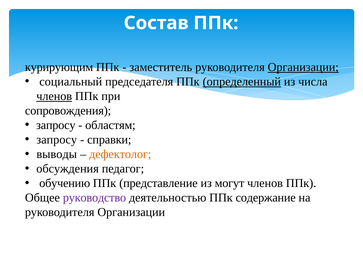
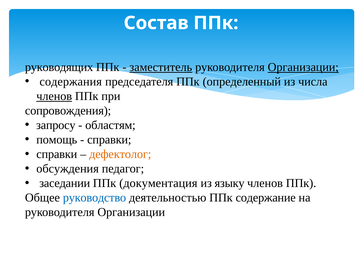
курирующим: курирующим -> руководящих (59, 67)
заместитель underline: none -> present (161, 67)
социальный: социальный -> содержания (71, 82)
определенный underline: present -> none (242, 82)
запросу: запросу -> помощь (57, 140)
выводы: выводы -> справки (57, 154)
обучению: обучению -> заседании (65, 183)
представление: представление -> документация (158, 183)
могут: могут -> языку (230, 183)
руководство colour: purple -> blue (95, 198)
